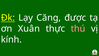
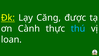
Xuân: Xuân -> Cành (29, 28)
thú colour: pink -> light blue (78, 28)
kính: kính -> loan (11, 39)
